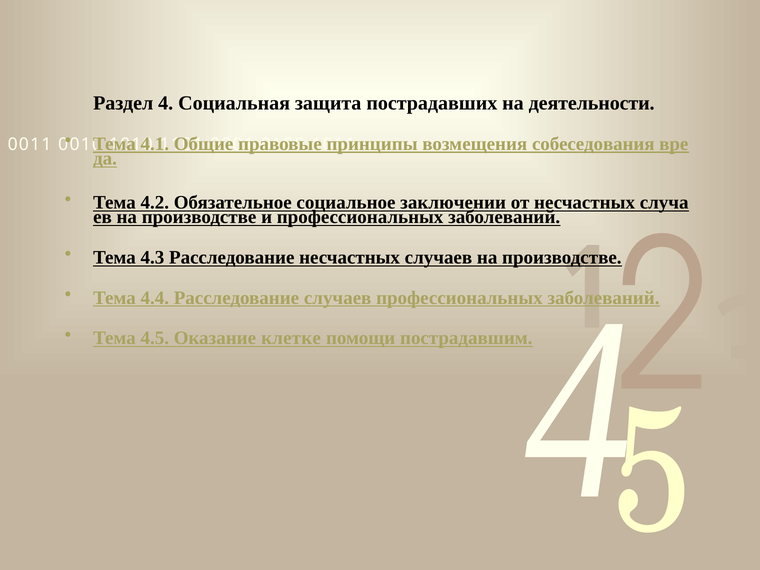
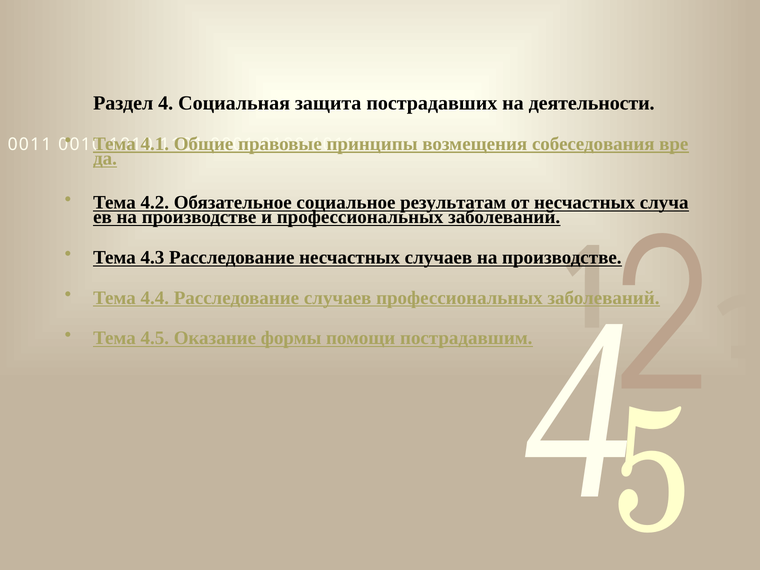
заключении: заключении -> результатам (453, 203)
клетке: клетке -> формы (291, 338)
